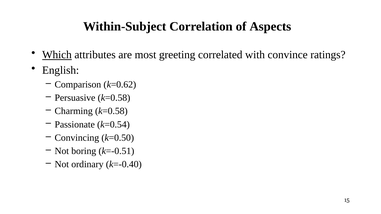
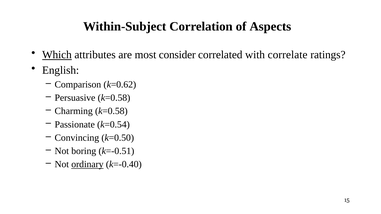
greeting: greeting -> consider (177, 55)
convince: convince -> correlate (288, 55)
ordinary underline: none -> present (87, 165)
